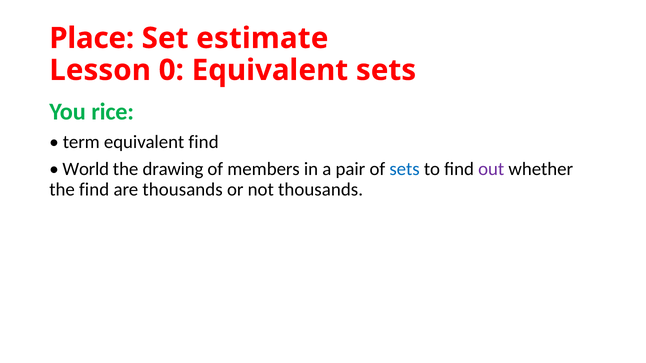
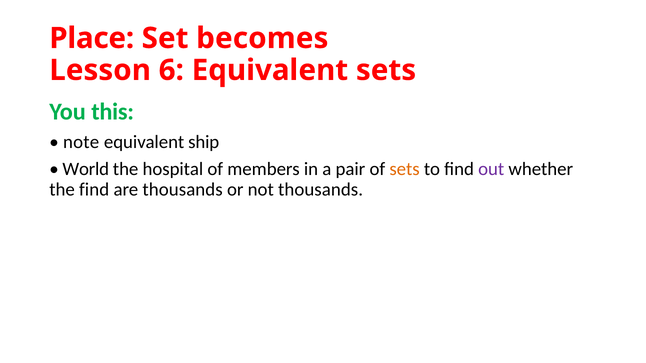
estimate: estimate -> becomes (262, 38)
0: 0 -> 6 (171, 70)
rice: rice -> this (113, 112)
term: term -> note (81, 142)
equivalent find: find -> ship (204, 142)
drawing: drawing -> hospital (173, 169)
sets colour: blue -> orange (405, 169)
